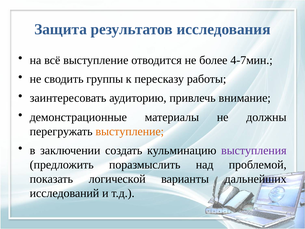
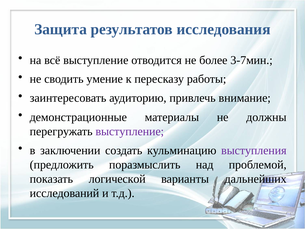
4-7мин: 4-7мин -> 3-7мин (252, 60)
группы: группы -> умение (105, 79)
выступление colour: orange -> purple (130, 131)
